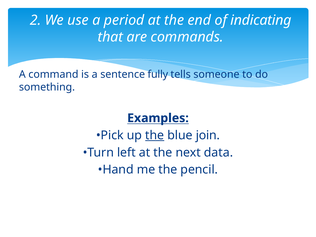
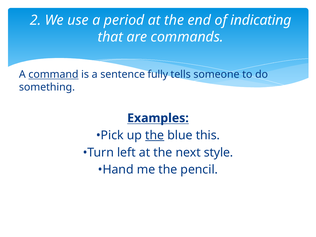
command underline: none -> present (53, 74)
join: join -> this (208, 135)
data: data -> style (219, 152)
